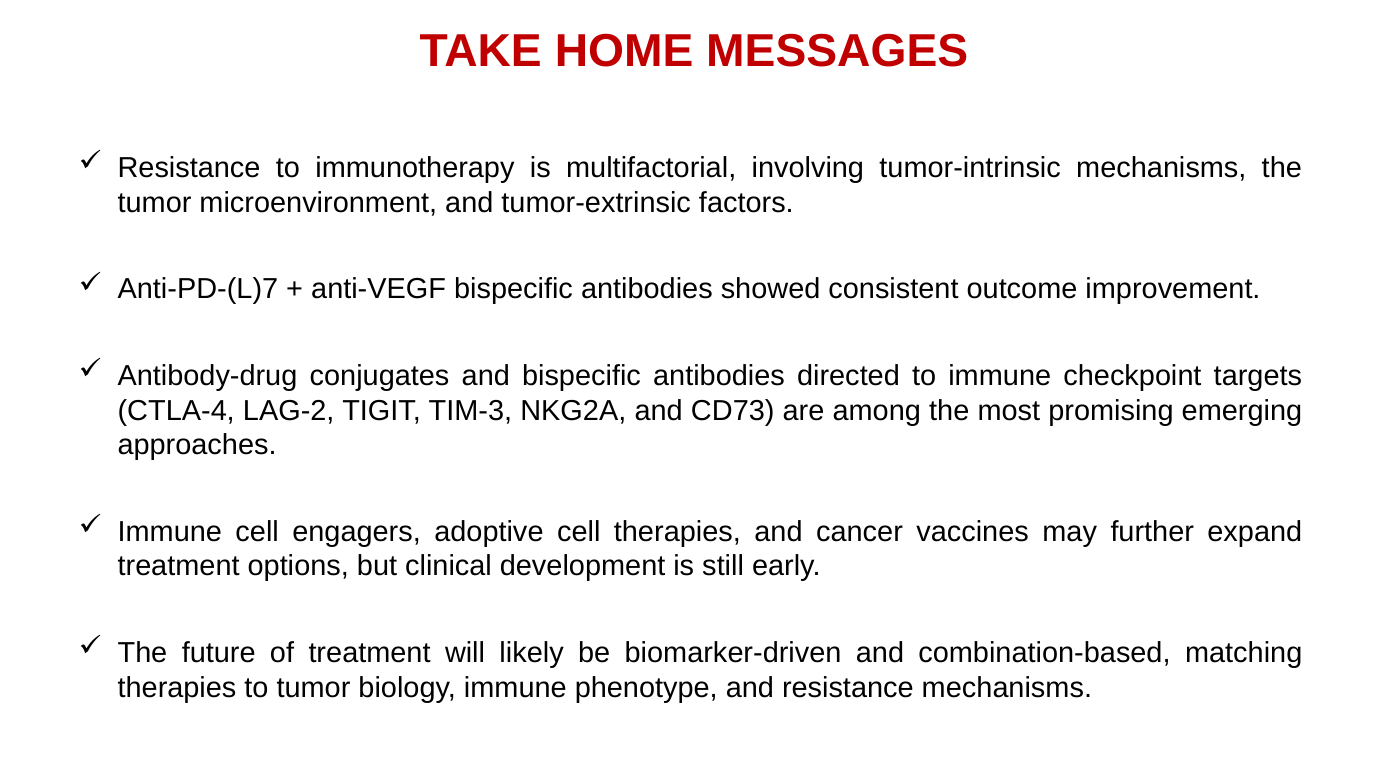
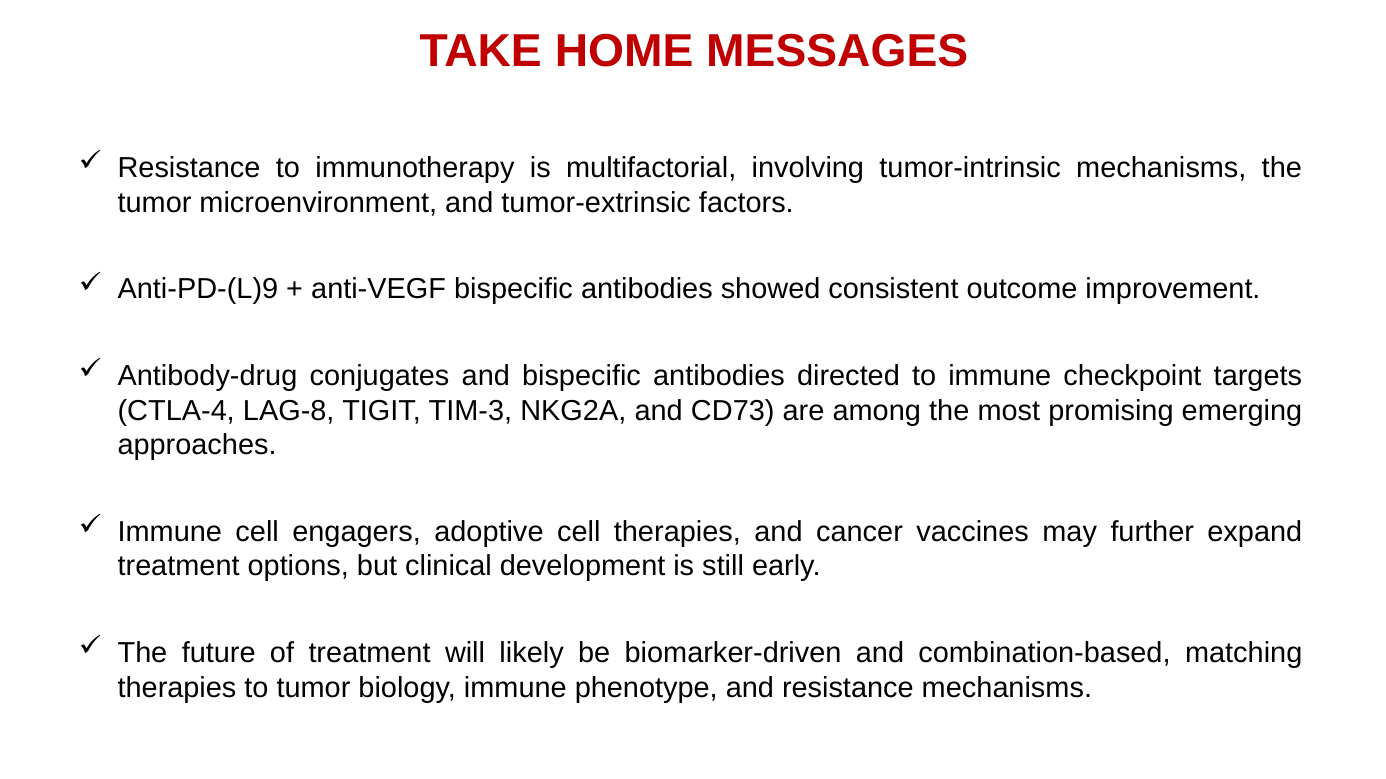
Anti-PD-(L)7: Anti-PD-(L)7 -> Anti-PD-(L)9 (198, 290)
LAG-2: LAG-2 -> LAG-8 (289, 411)
